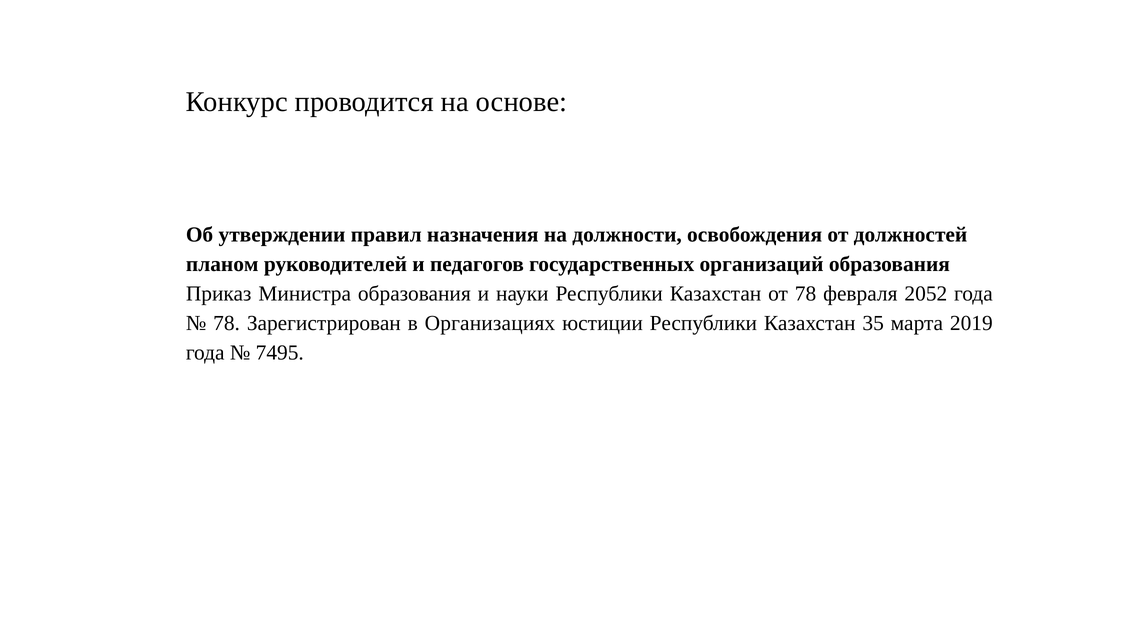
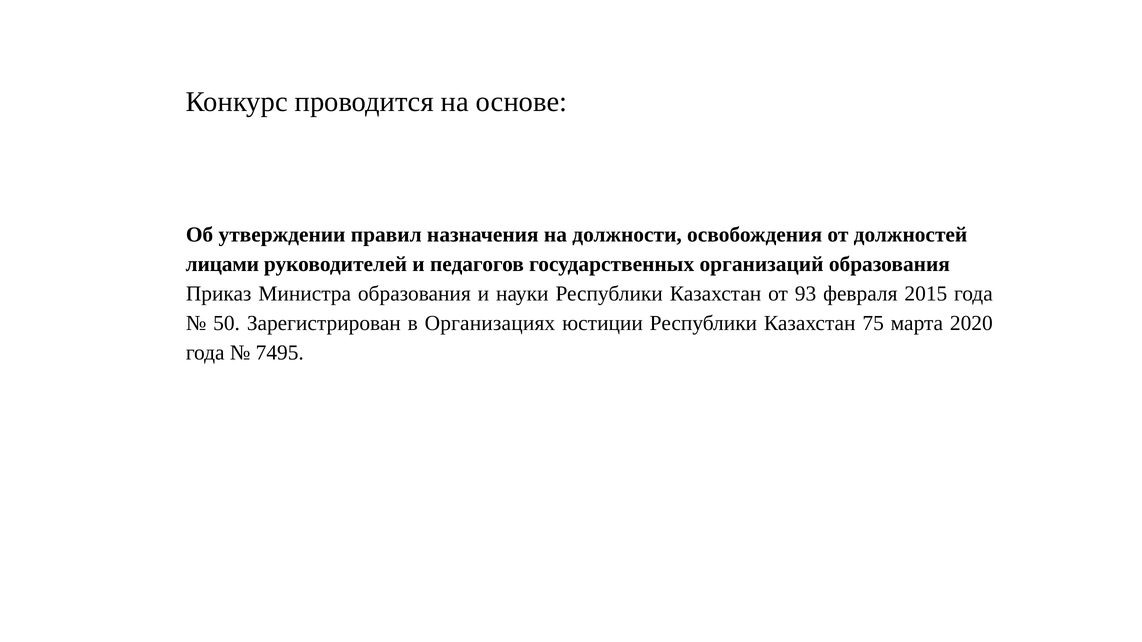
планом: планом -> лицами (222, 264)
от 78: 78 -> 93 (806, 294)
2052: 2052 -> 2015 (926, 294)
78: 78 -> 50 (227, 323)
35: 35 -> 75 (873, 323)
2019: 2019 -> 2020 (971, 323)
